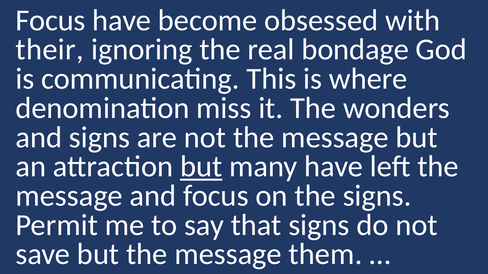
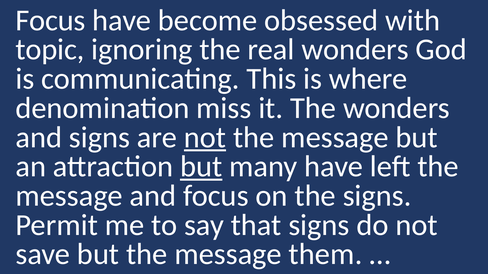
their: their -> topic (50, 50)
real bondage: bondage -> wonders (355, 50)
not underline: none -> present (205, 138)
